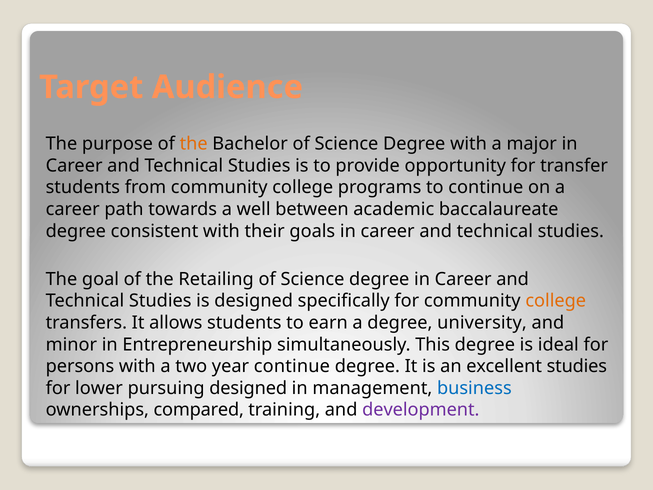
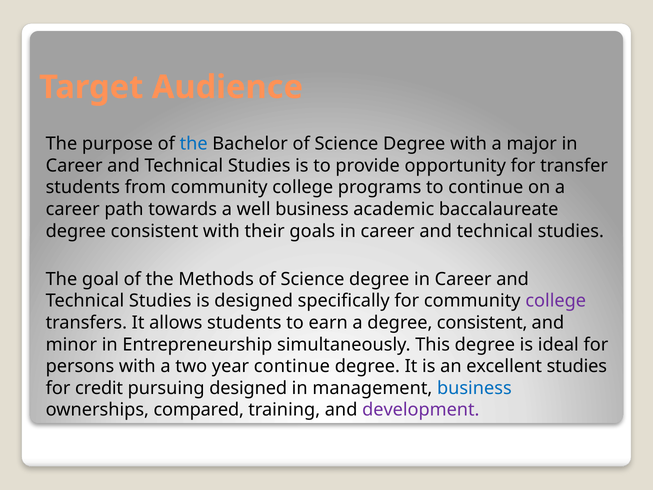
the colour: orange -> blue (194, 144)
well between: between -> business (312, 209)
Retailing: Retailing -> Methods (216, 279)
college colour: orange -> purple (556, 301)
a degree university: university -> consistent (482, 323)
lower: lower -> credit (99, 388)
